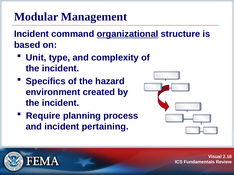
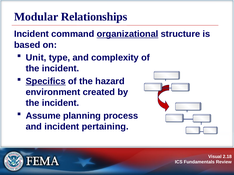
Management: Management -> Relationships (94, 17)
Specifics underline: none -> present (46, 81)
Require: Require -> Assume (43, 116)
